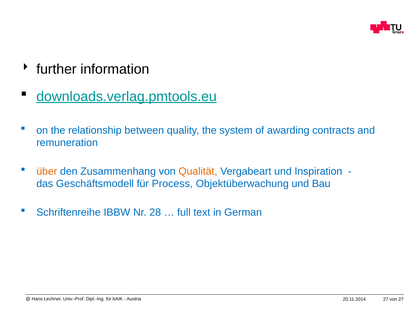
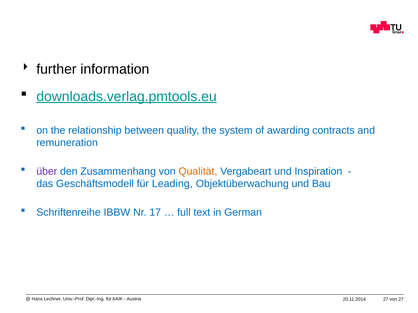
über colour: orange -> purple (47, 172)
Process: Process -> Leading (172, 184)
28: 28 -> 17 (155, 213)
